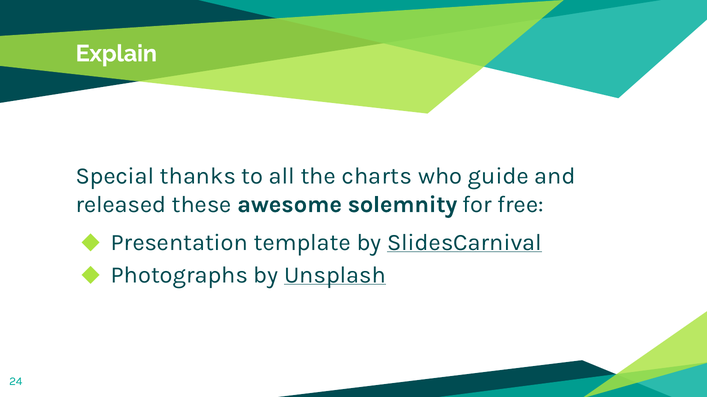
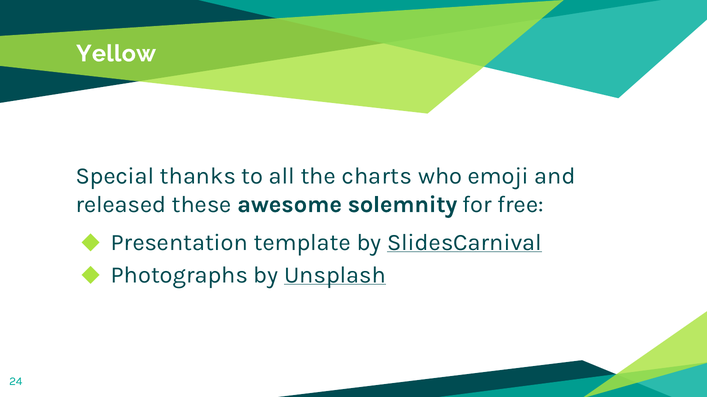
Explain: Explain -> Yellow (116, 54)
guide: guide -> emoji (498, 176)
